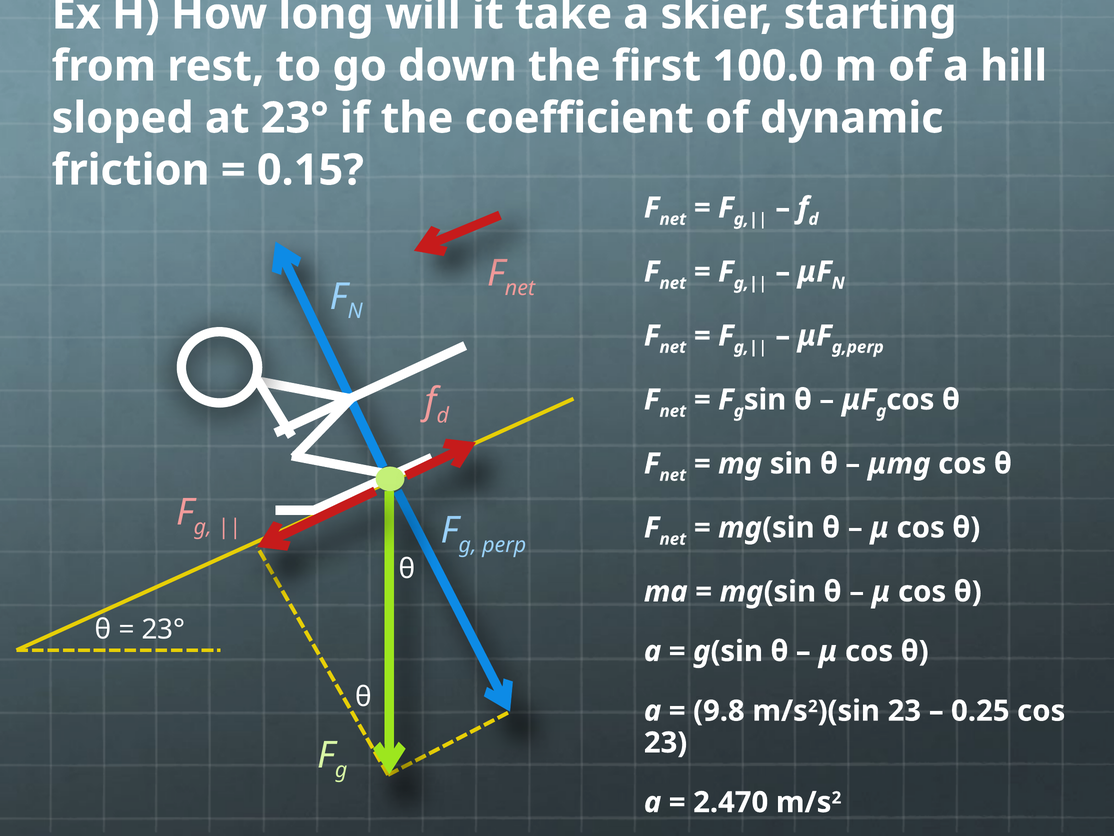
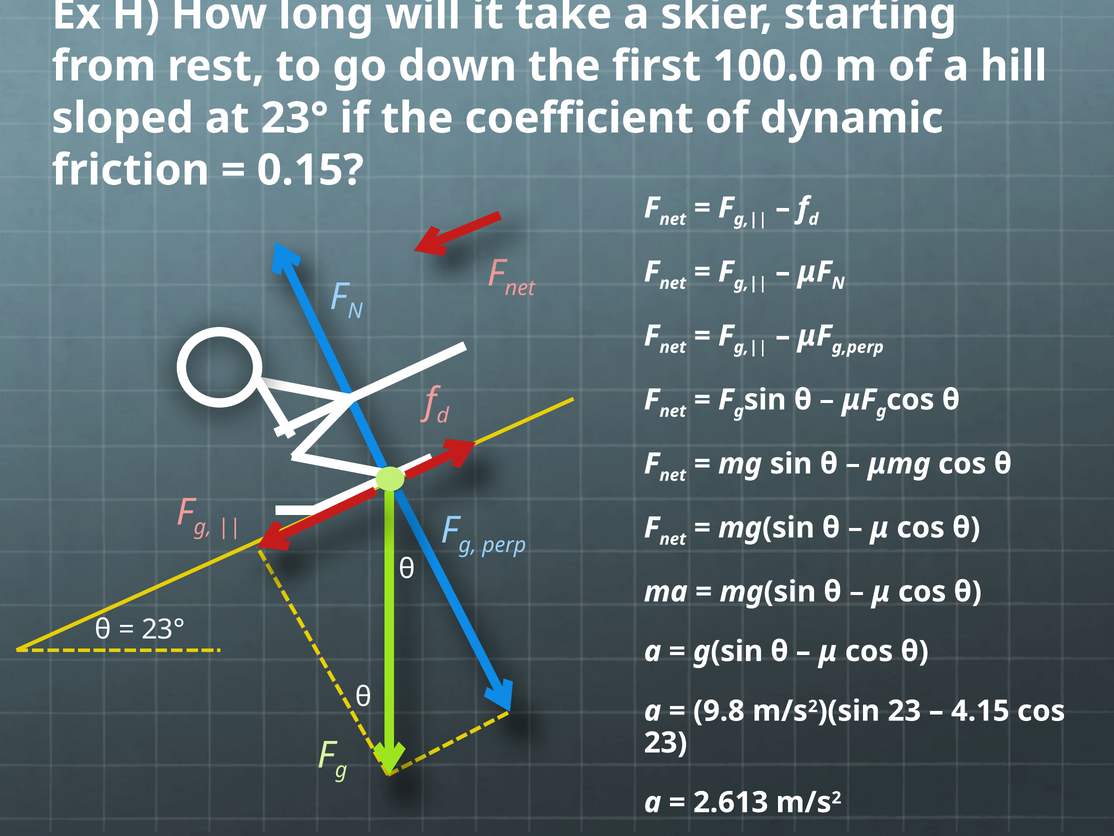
0.25: 0.25 -> 4.15 (980, 711)
2.470: 2.470 -> 2.613 (731, 802)
